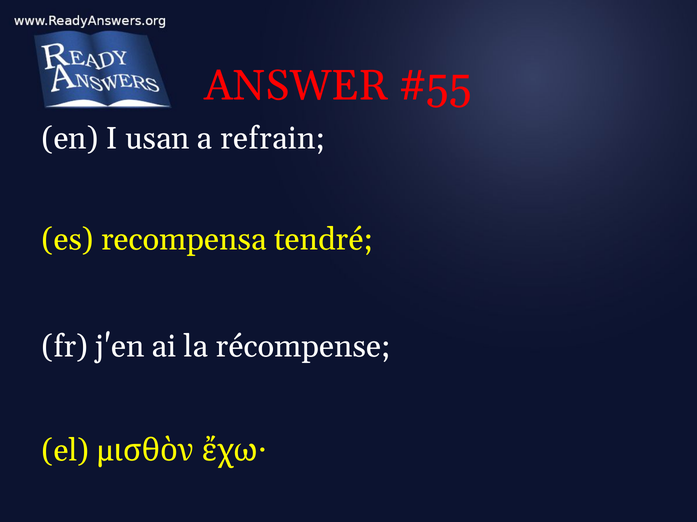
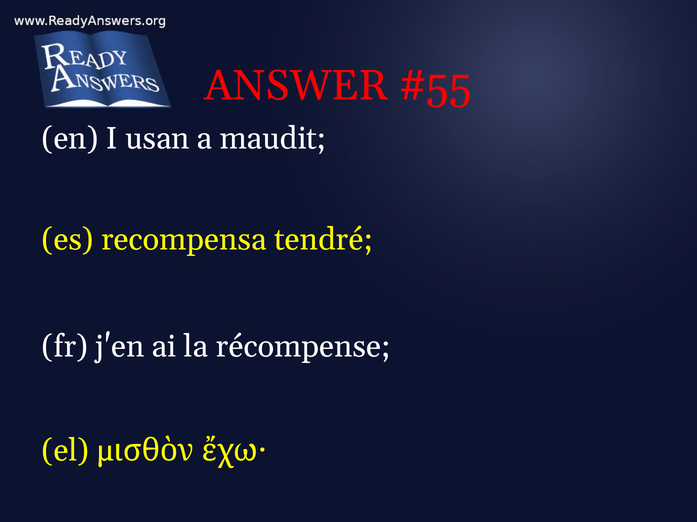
refrain: refrain -> maudit (273, 139)
